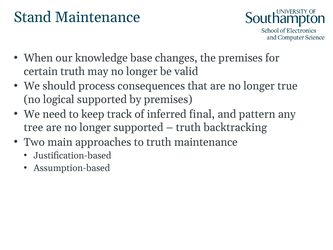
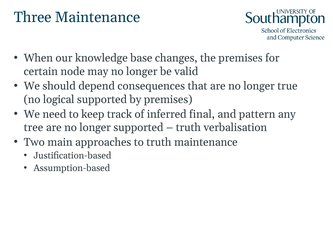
Stand: Stand -> Three (33, 17)
certain truth: truth -> node (73, 71)
process: process -> depend (97, 86)
backtracking: backtracking -> verbalisation (235, 127)
